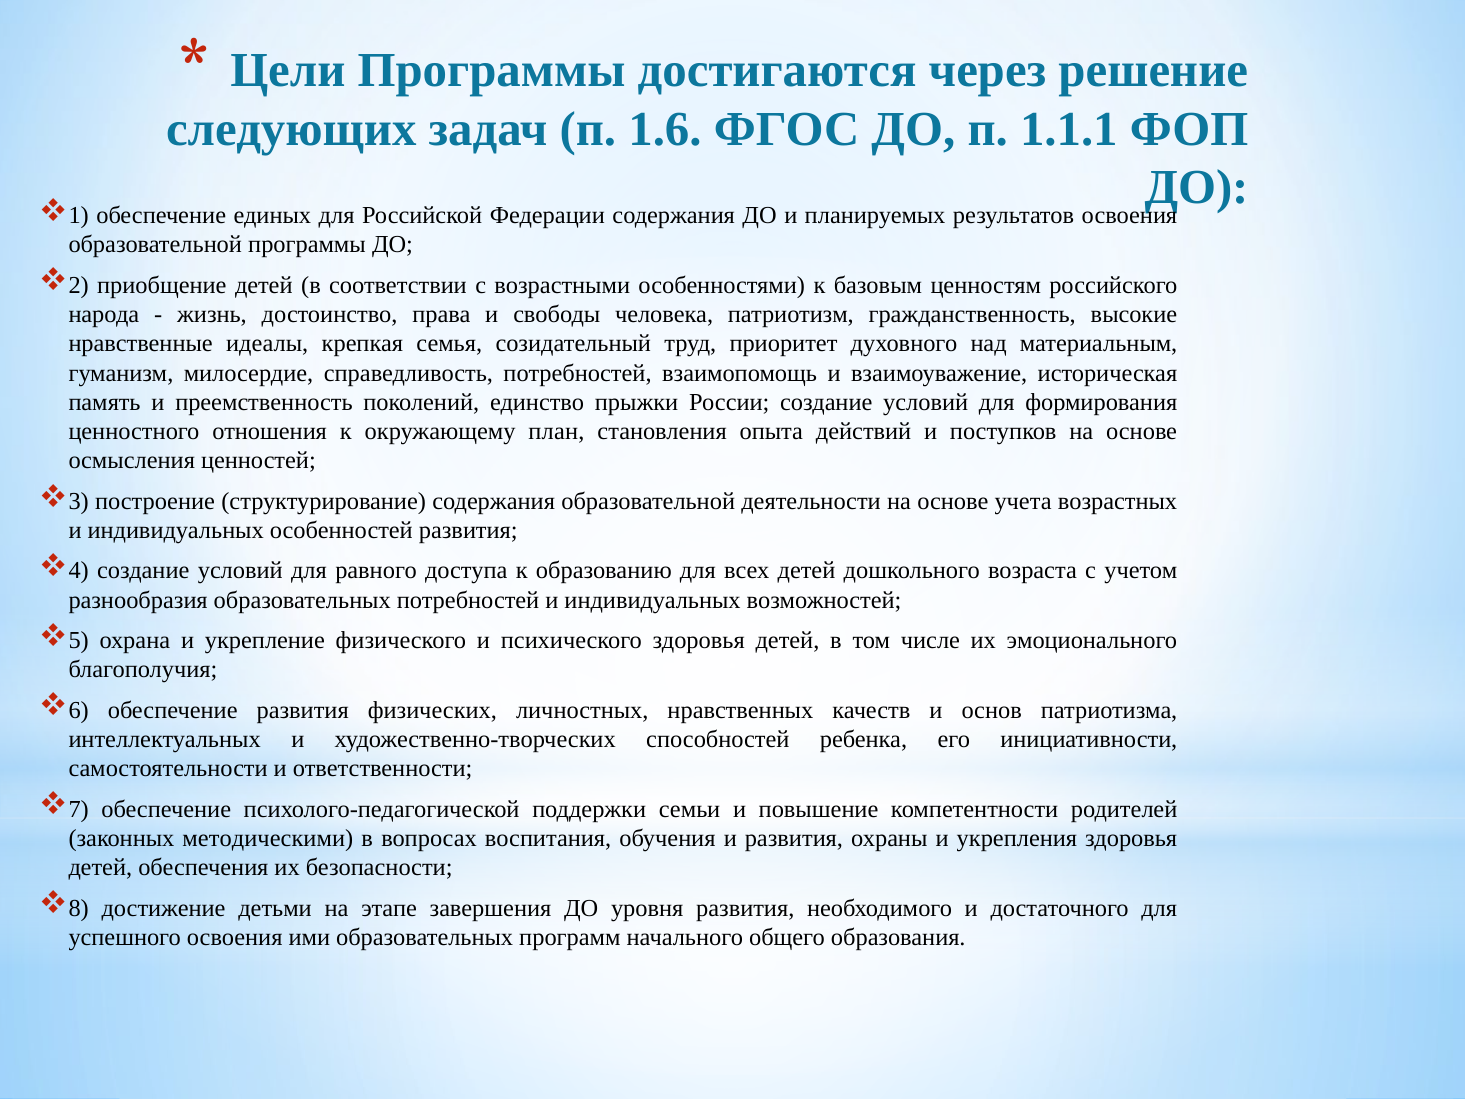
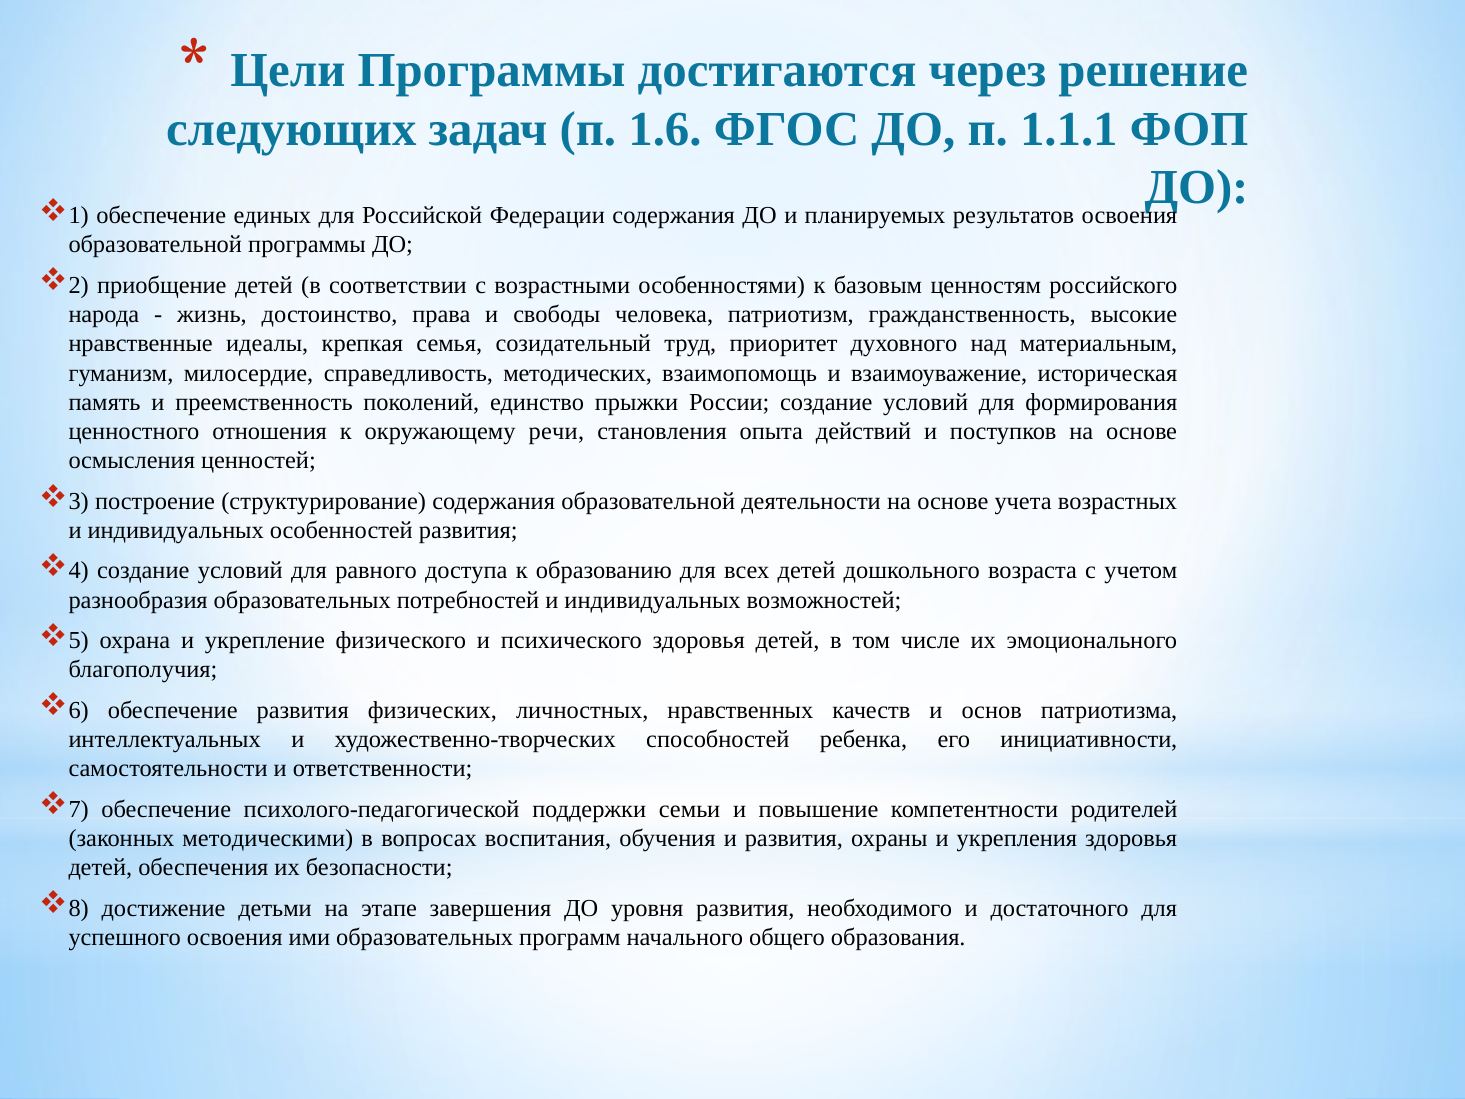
справедливость потребностей: потребностей -> методических (578, 373)
план: план -> речи (556, 432)
